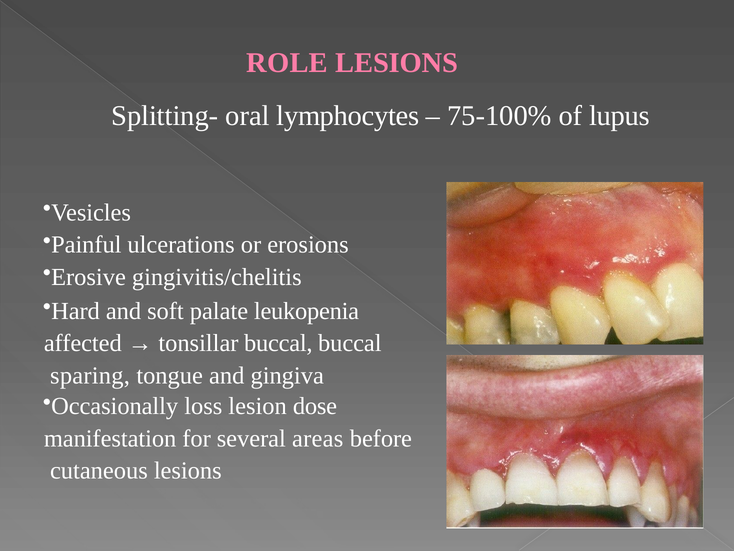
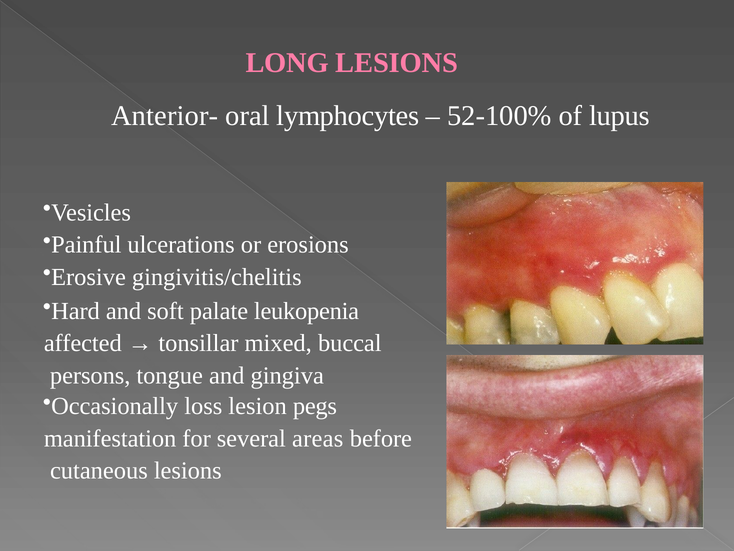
ROLE: ROLE -> LONG (287, 63)
Splitting-: Splitting- -> Anterior- (165, 116)
75-100%: 75-100% -> 52-100% (499, 116)
tonsillar buccal: buccal -> mixed (278, 343)
sparing: sparing -> persons (90, 375)
dose: dose -> pegs (315, 406)
